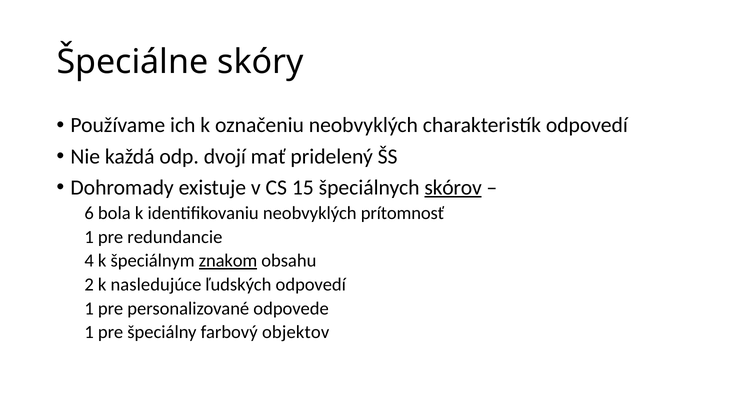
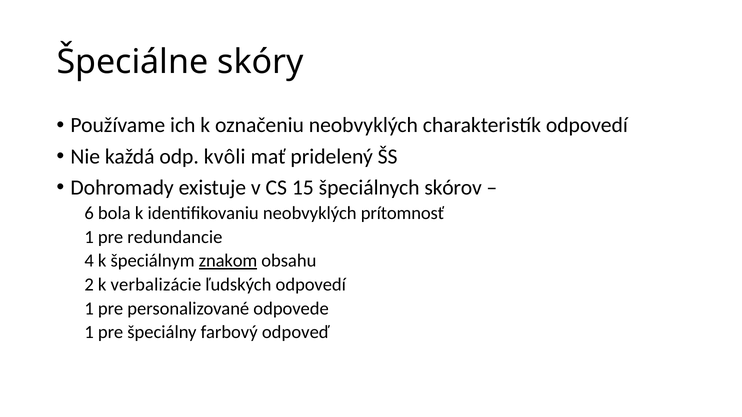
dvojí: dvojí -> kvôli (225, 157)
skórov underline: present -> none (453, 188)
nasledujúce: nasledujúce -> verbalizácie (156, 285)
objektov: objektov -> odpoveď (296, 333)
